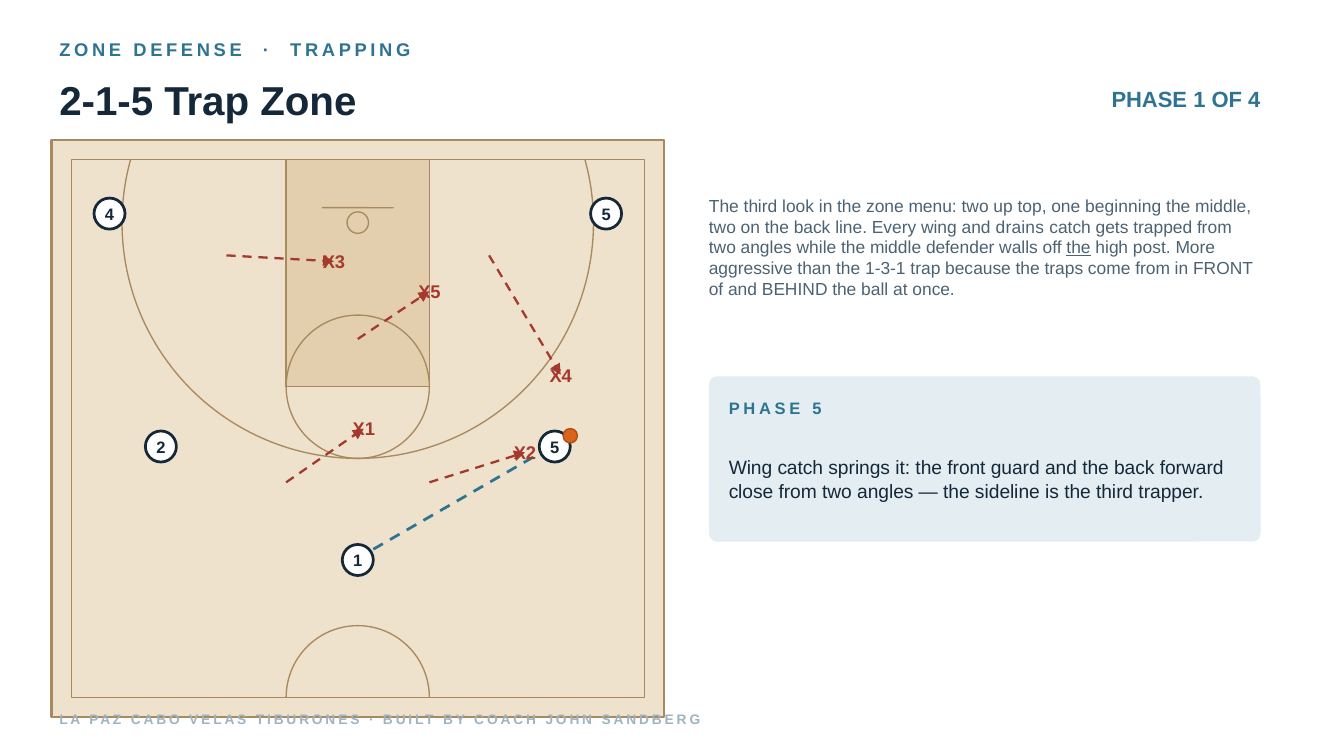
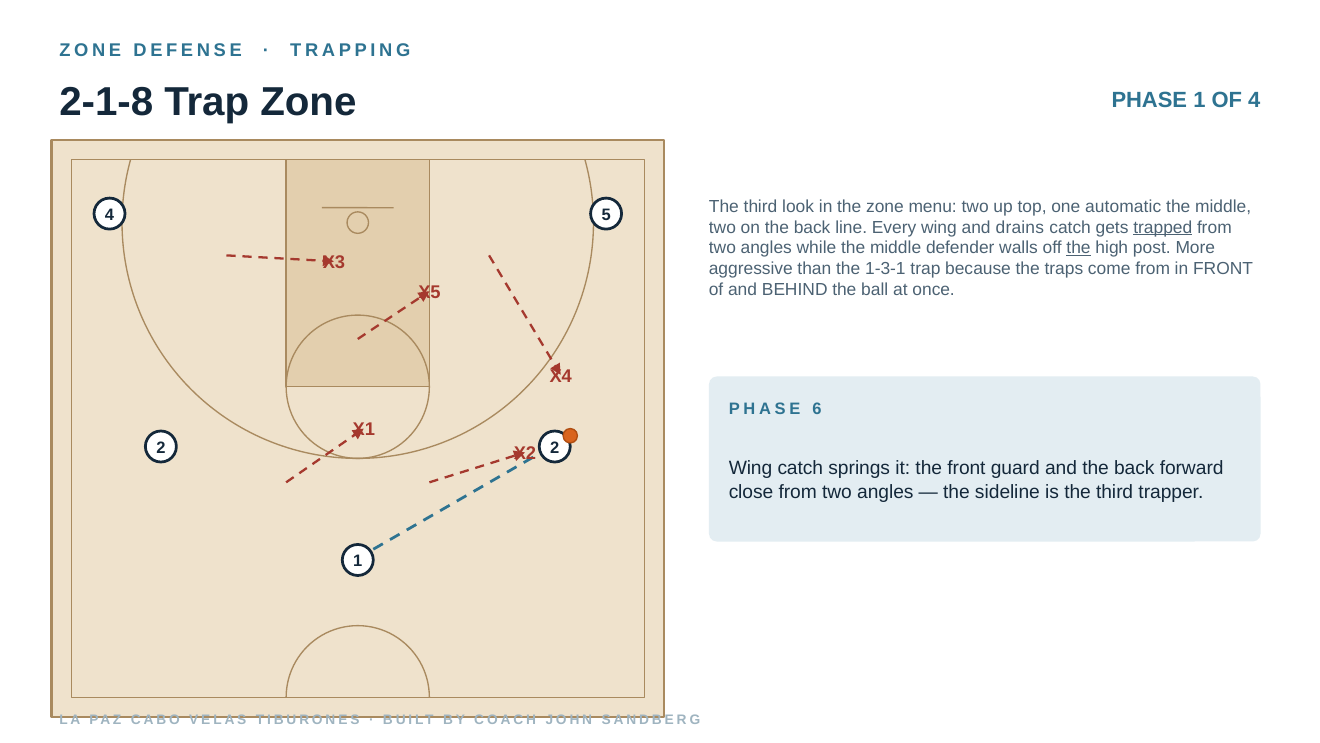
2-1-5: 2-1-5 -> 2-1-8 (106, 102)
beginning: beginning -> automatic (1123, 206)
trapped underline: none -> present (1163, 227)
PHASE 5: 5 -> 6 (817, 409)
2 5: 5 -> 2 (555, 447)
